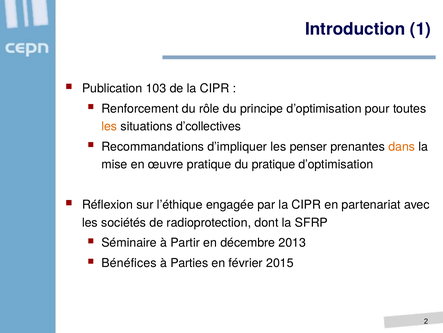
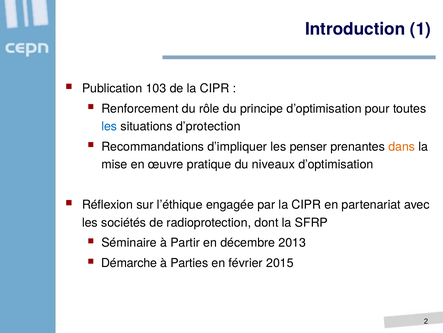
les colour: orange -> blue (109, 126)
d’collectives: d’collectives -> d’protection (208, 126)
du pratique: pratique -> niveaux (273, 164)
Bénéfices: Bénéfices -> Démarche (129, 263)
